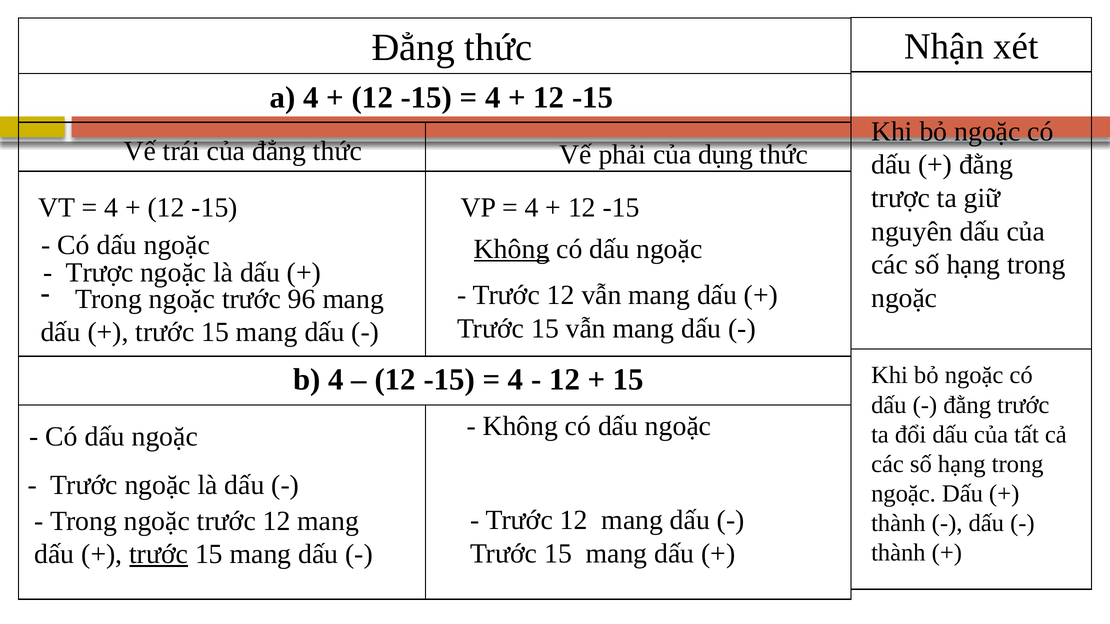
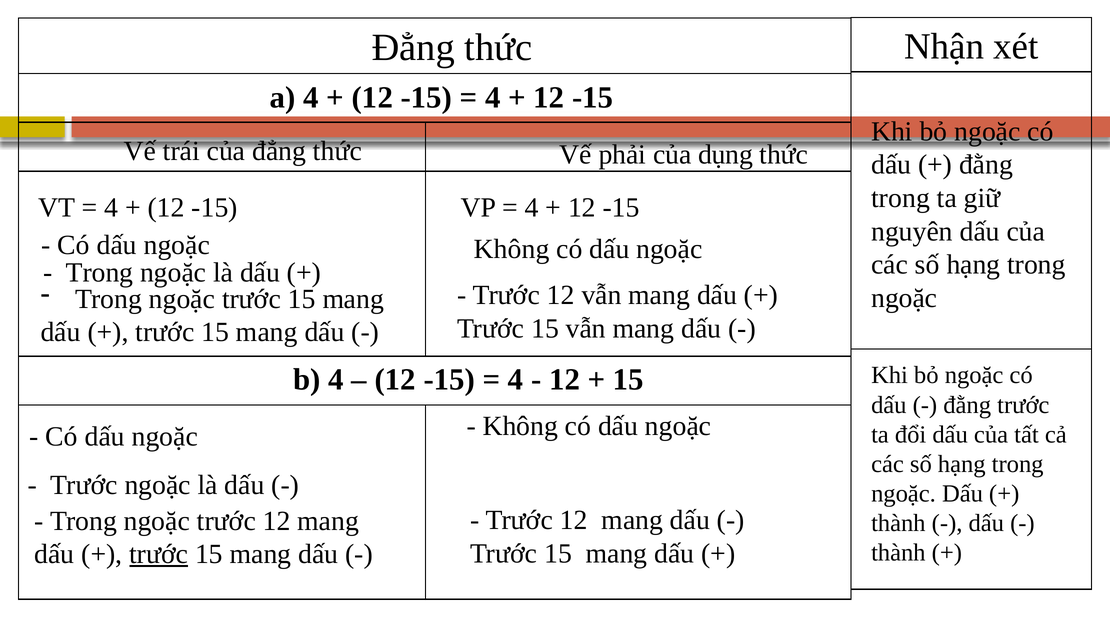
trược: trược -> trong (901, 198)
Không underline: present -> none (512, 249)
Trược: Trược -> Trong (100, 273)
ngoặc trước 96: 96 -> 15 (302, 299)
